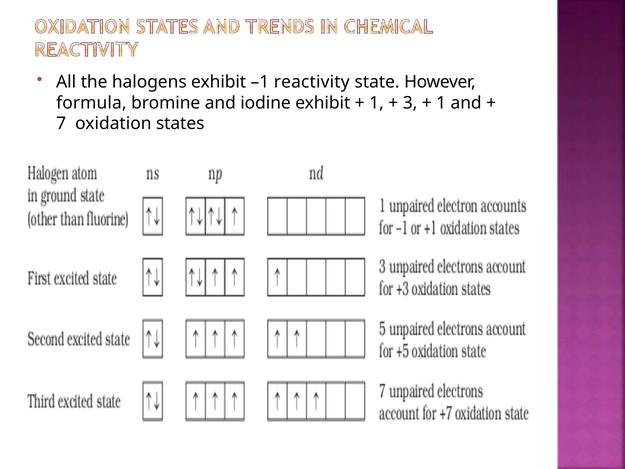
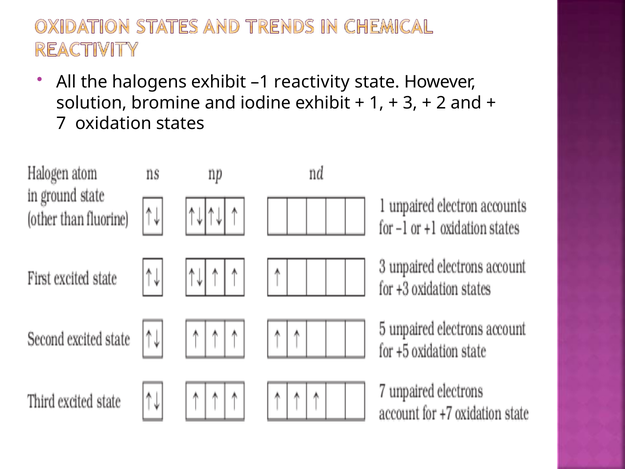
formula: formula -> solution (91, 103)
1: 1 -> 2 (441, 103)
